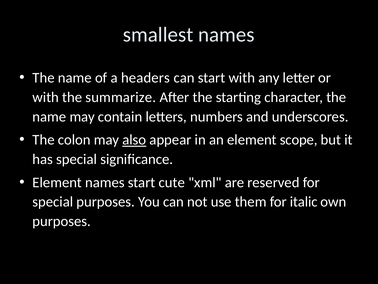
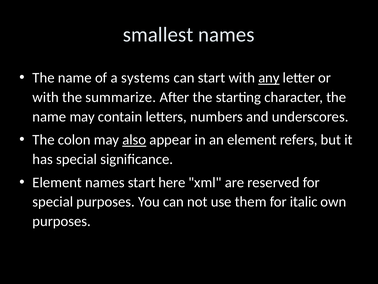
headers: headers -> systems (146, 78)
any underline: none -> present (269, 78)
scope: scope -> refers (299, 140)
cute: cute -> here (172, 182)
